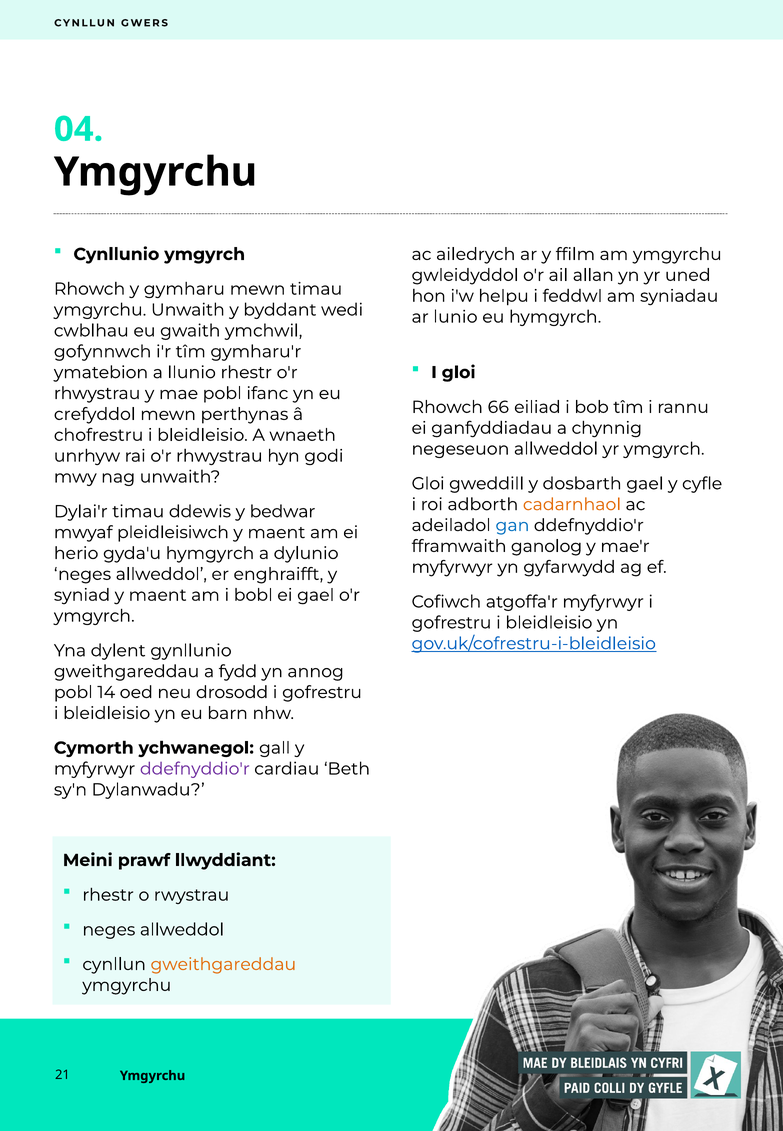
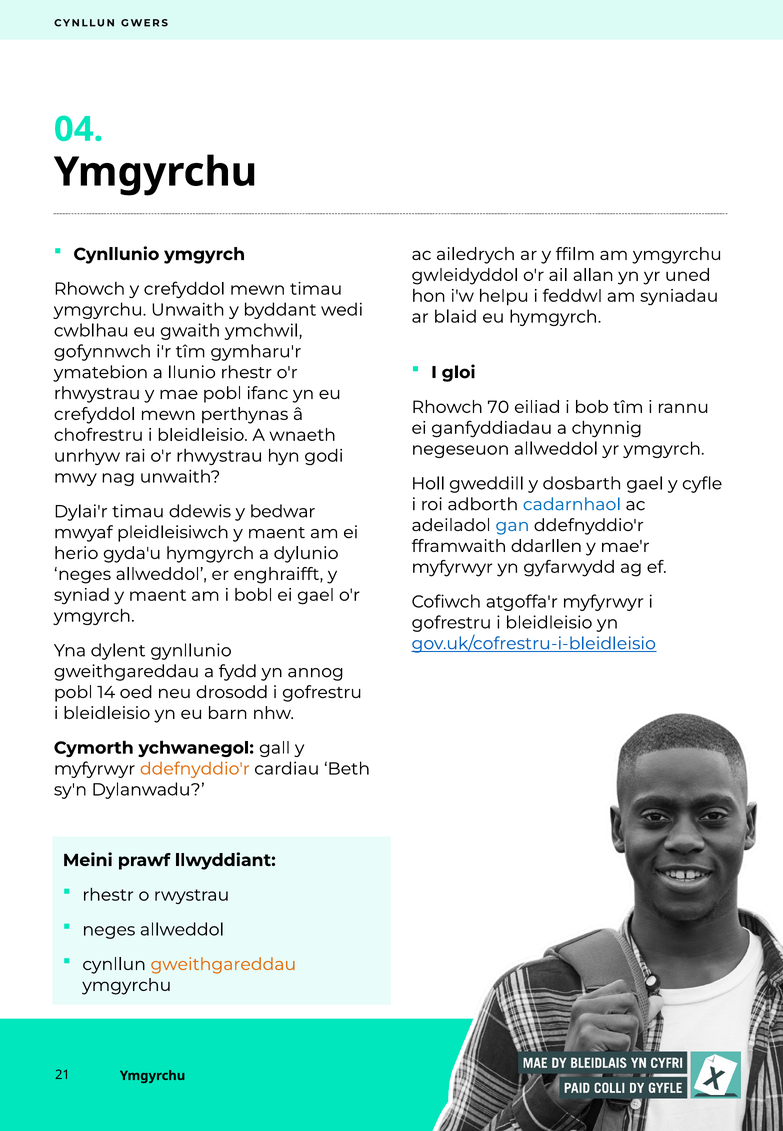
y gymharu: gymharu -> crefyddol (184, 289)
lunio: lunio -> blaid (455, 317)
66: 66 -> 70 (498, 407)
Gloi: Gloi -> Holl (428, 484)
cadarnhaol colour: orange -> blue (572, 505)
ganolog: ganolog -> ddarllen (546, 546)
ddefnyddio'r colour: purple -> orange (195, 769)
